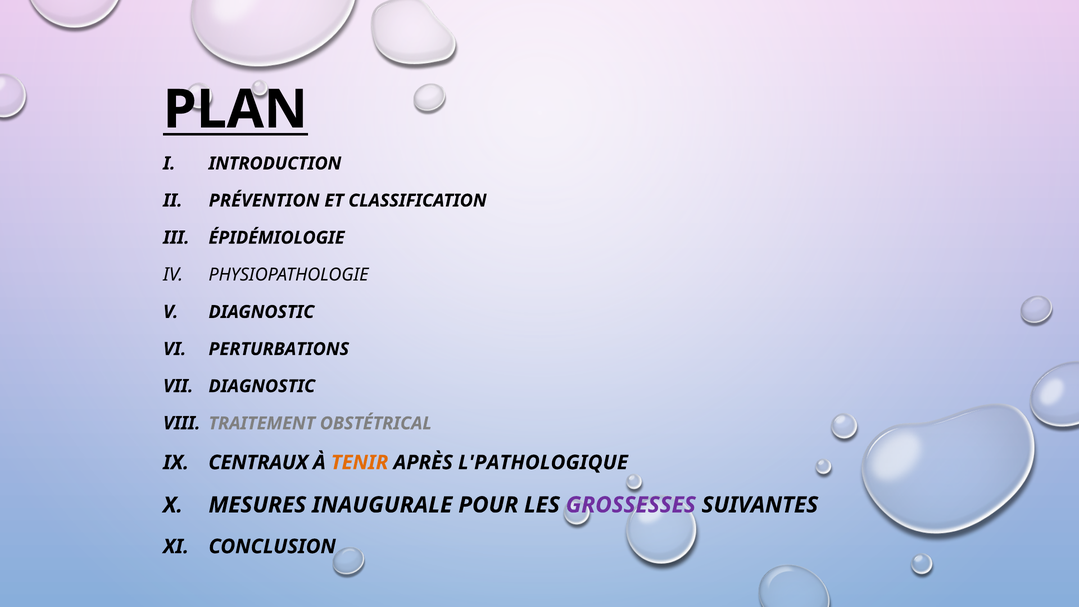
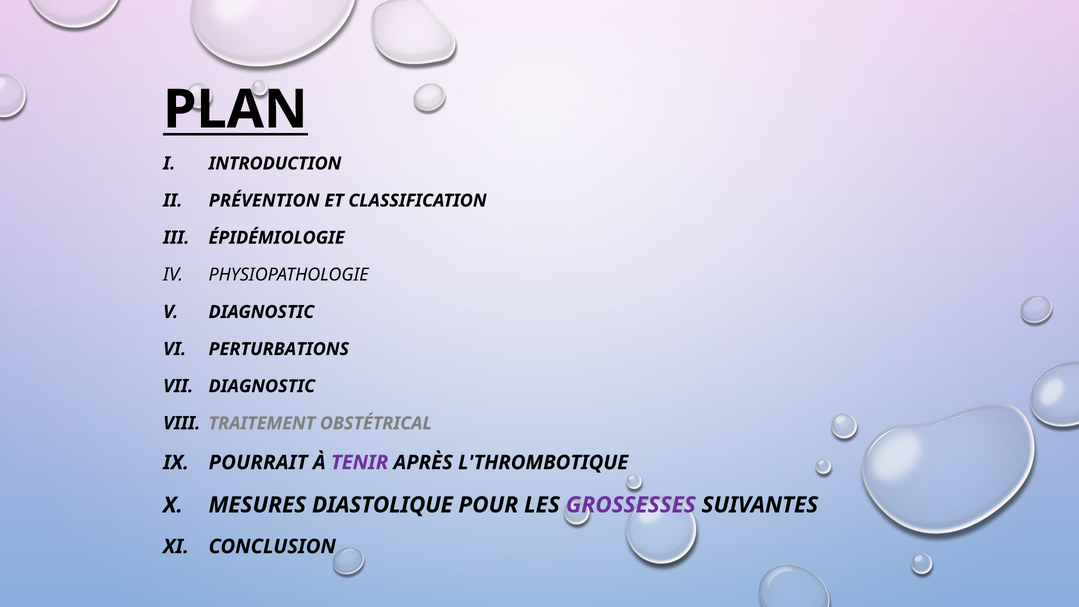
CENTRAUX: CENTRAUX -> POURRAIT (258, 462)
TENIR colour: orange -> purple (360, 462)
L'PATHOLOGIQUE: L'PATHOLOGIQUE -> L'THROMBOTIQUE (543, 462)
INAUGURALE: INAUGURALE -> DIASTOLIQUE (382, 505)
